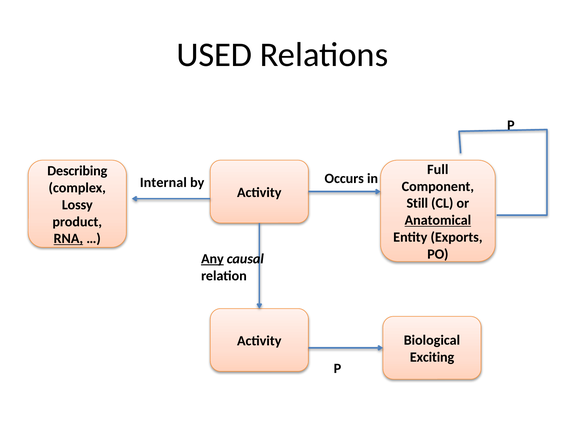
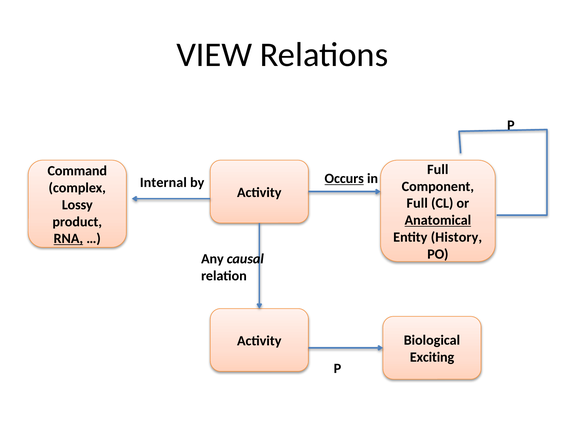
USED: USED -> VIEW (214, 55)
Describing: Describing -> Command (77, 171)
Occurs underline: none -> present (344, 179)
Still: Still -> Full (417, 203)
Exports: Exports -> History (456, 237)
Any underline: present -> none (212, 259)
